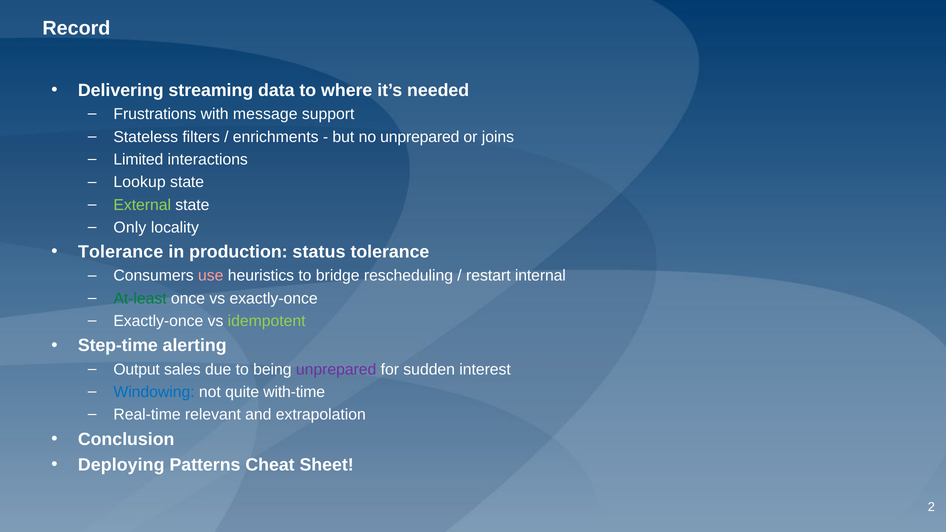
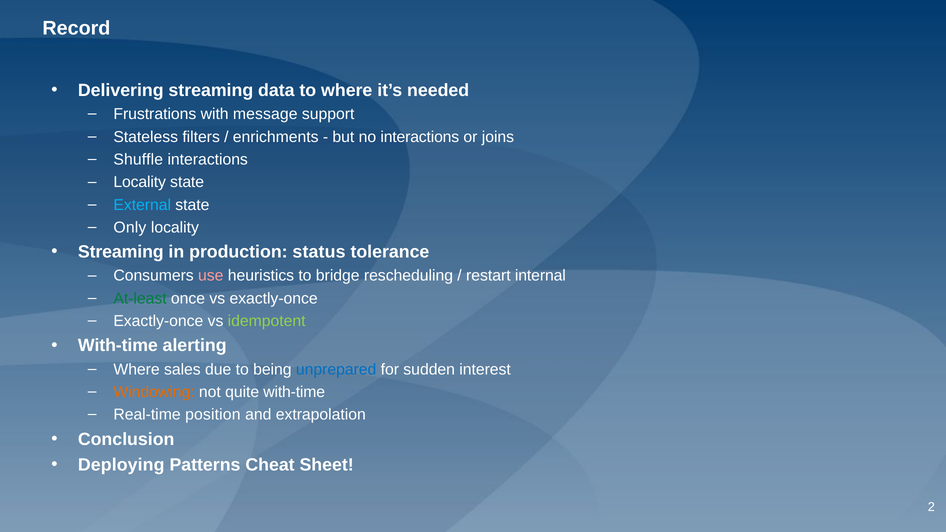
no unprepared: unprepared -> interactions (420, 137)
Limited: Limited -> Shuffle (138, 160)
Lookup: Lookup -> Locality (140, 182)
External colour: light green -> light blue (142, 205)
Tolerance: Tolerance -> Streaming (121, 252)
Step-time: Step-time -> With-time (118, 346)
Output: Output -> Where (137, 370)
unprepared colour: purple -> blue (336, 370)
Windowing colour: blue -> orange (154, 392)
relevant: relevant -> position (213, 415)
